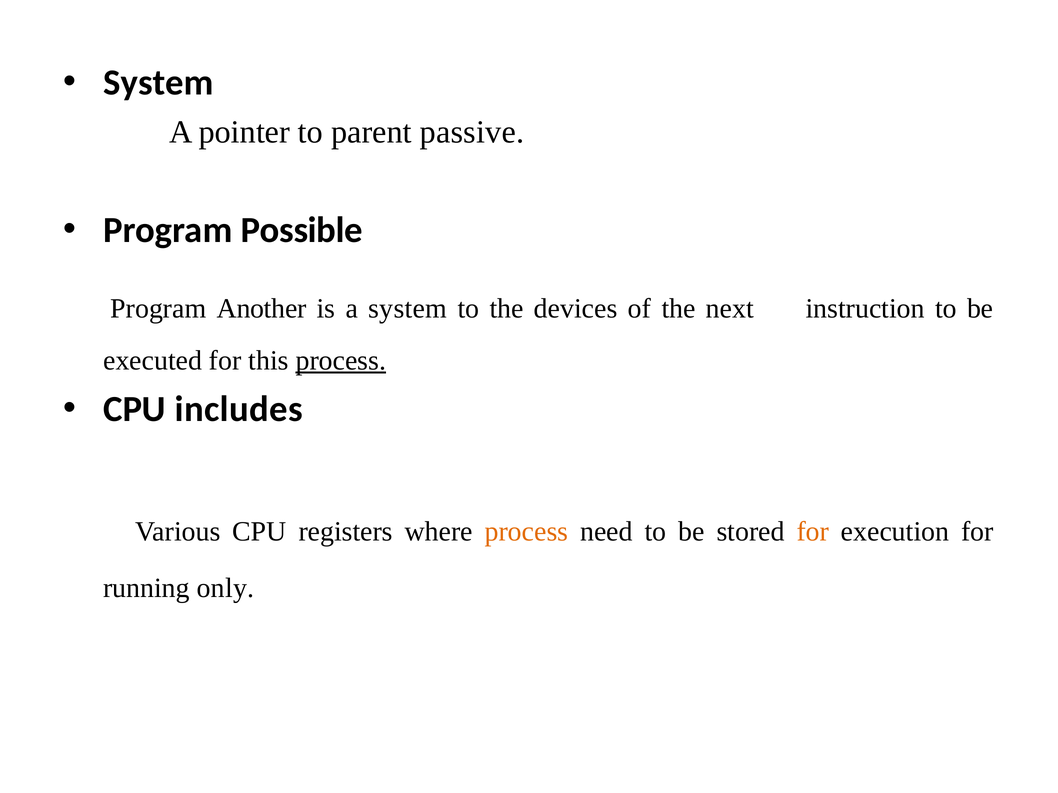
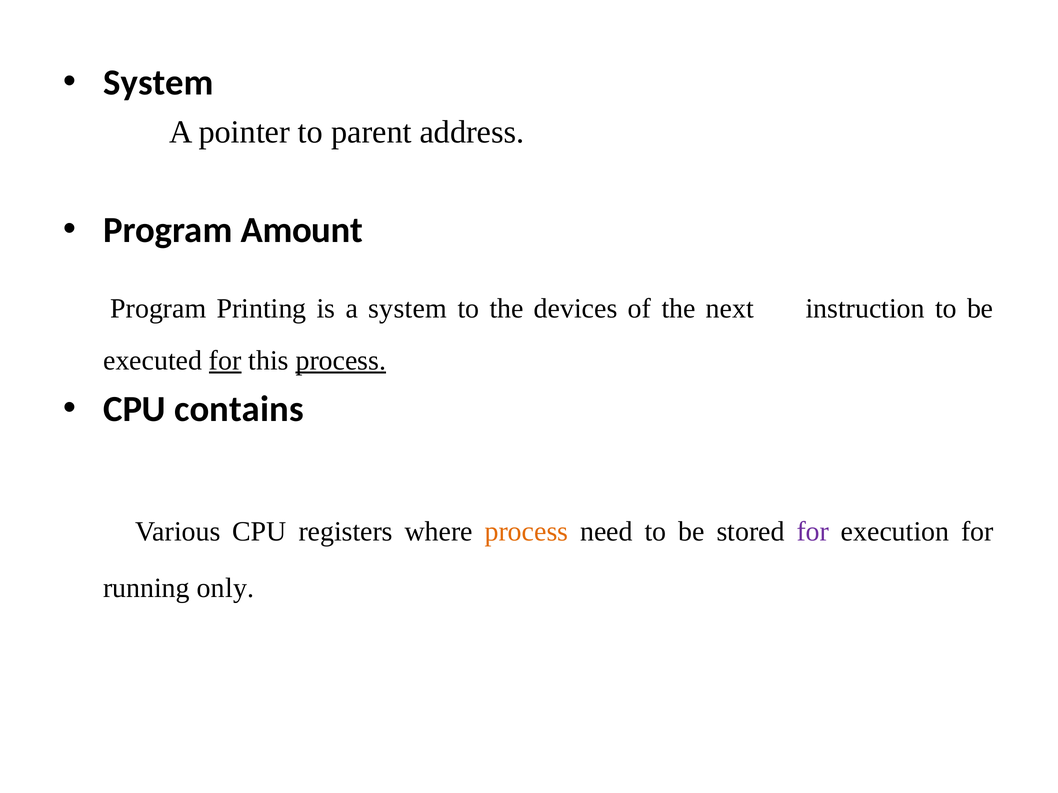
passive: passive -> address (472, 132)
Possible: Possible -> Amount (302, 230)
Another: Another -> Printing (262, 309)
for underline: none -> present (225, 361)
includes: includes -> contains (239, 410)
for colour: orange -> purple (813, 532)
